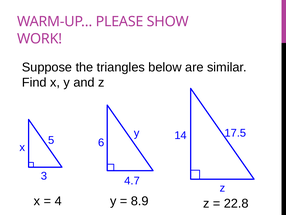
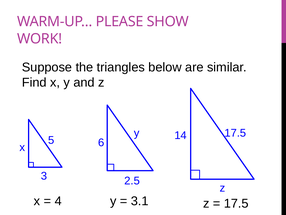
4.7: 4.7 -> 2.5 (132, 180)
8.9: 8.9 -> 3.1 (140, 201)
22.8: 22.8 -> 17.5 (236, 203)
